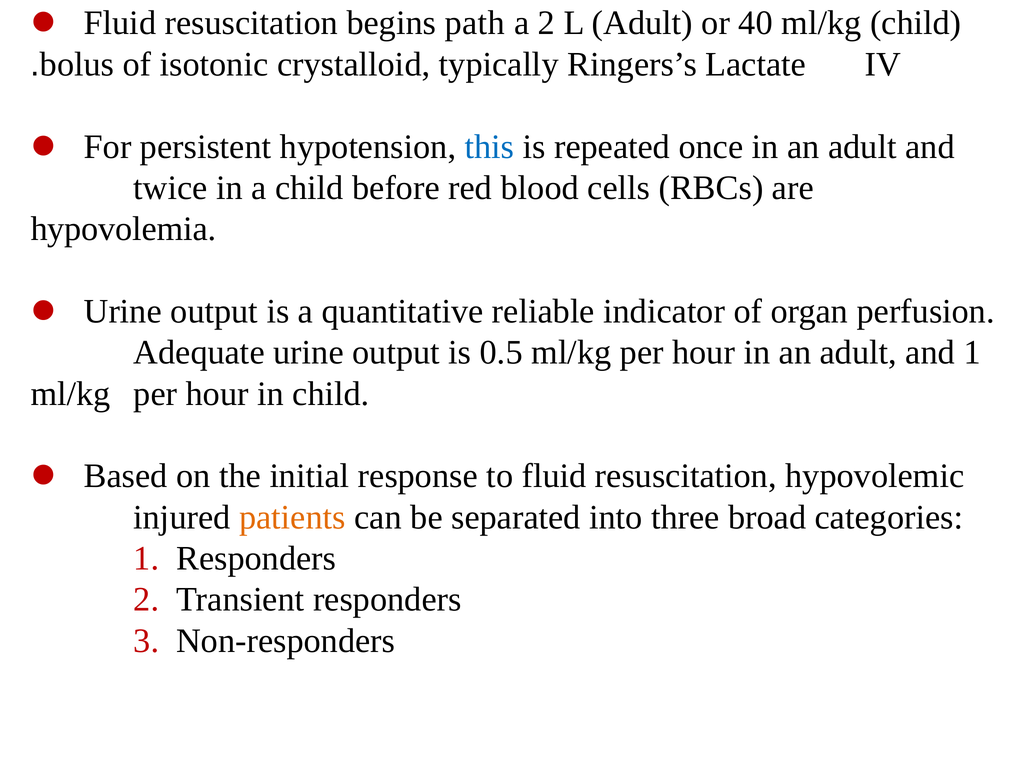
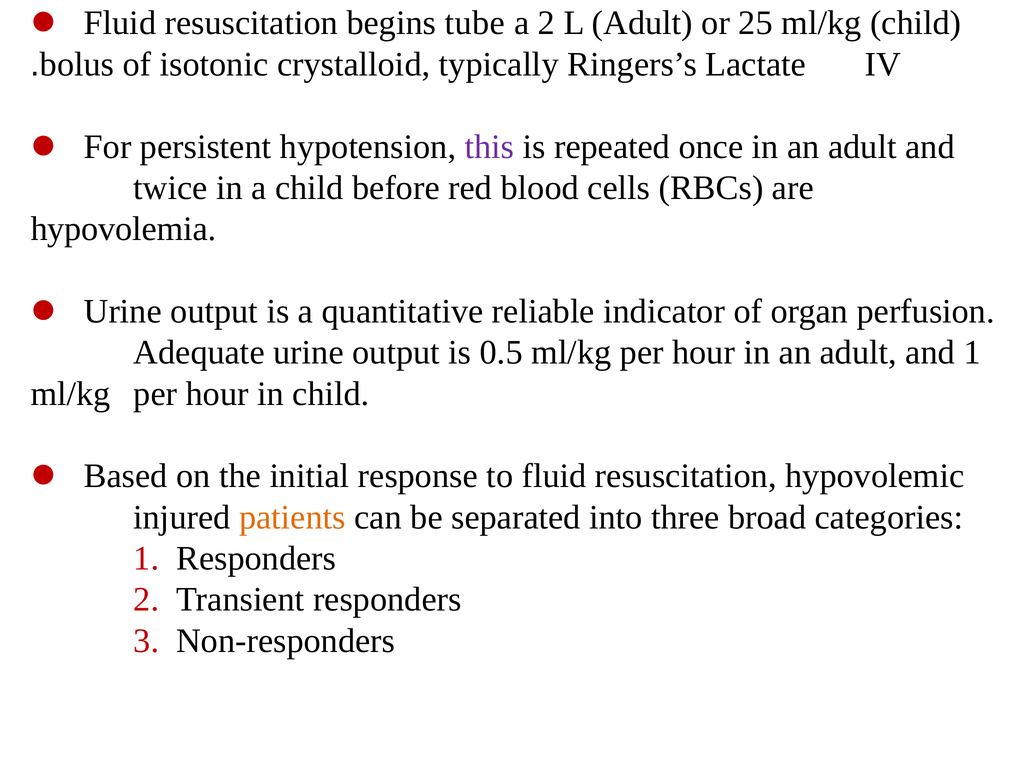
path: path -> tube (475, 23)
40: 40 -> 25 (756, 23)
this colour: blue -> purple (489, 147)
